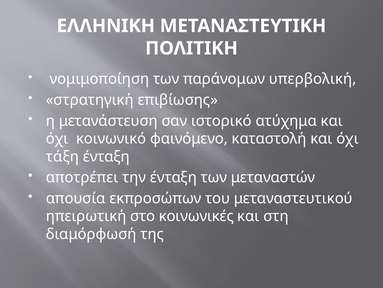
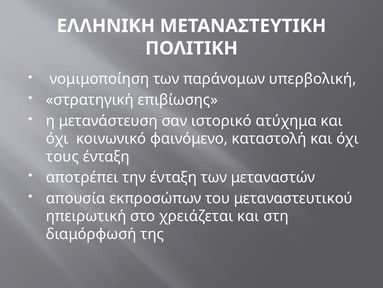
τάξη: τάξη -> τους (62, 156)
κοινωνικές: κοινωνικές -> χρειάζεται (196, 216)
